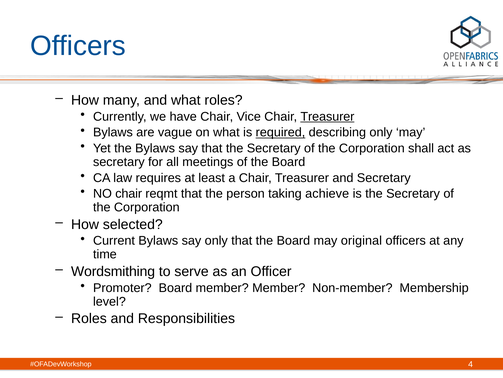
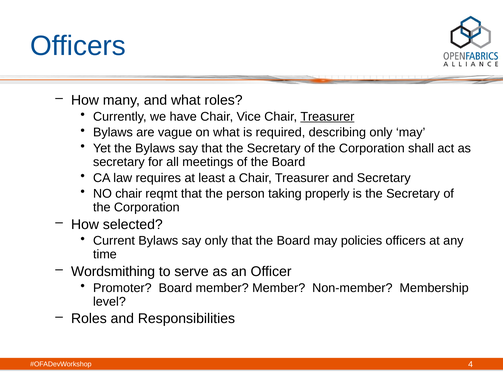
required underline: present -> none (280, 132)
achieve: achieve -> properly (327, 193)
original: original -> policies (362, 240)
